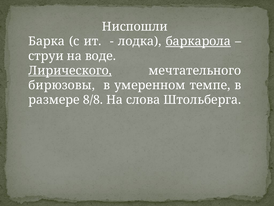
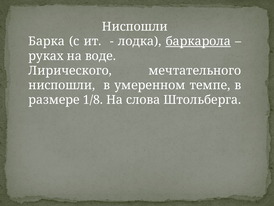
струи: струи -> руках (46, 56)
Лирического underline: present -> none (70, 70)
бирюзовы: бирюзовы -> ниспошли (62, 85)
8/8: 8/8 -> 1/8 (93, 100)
